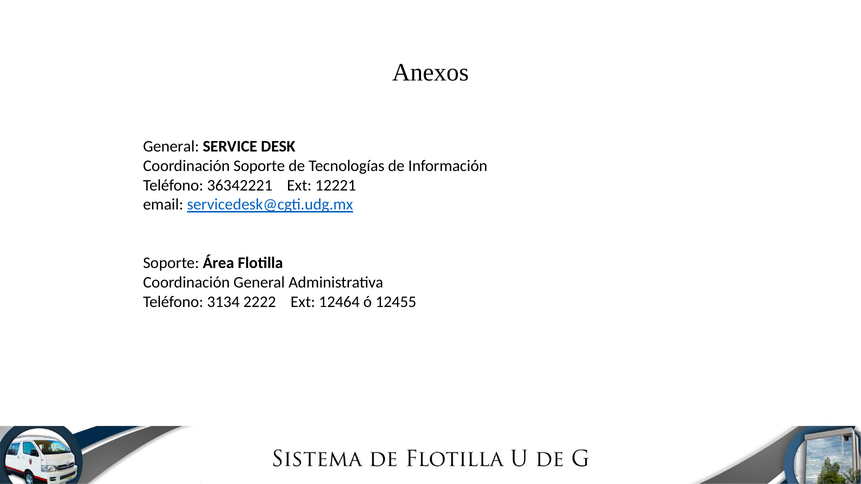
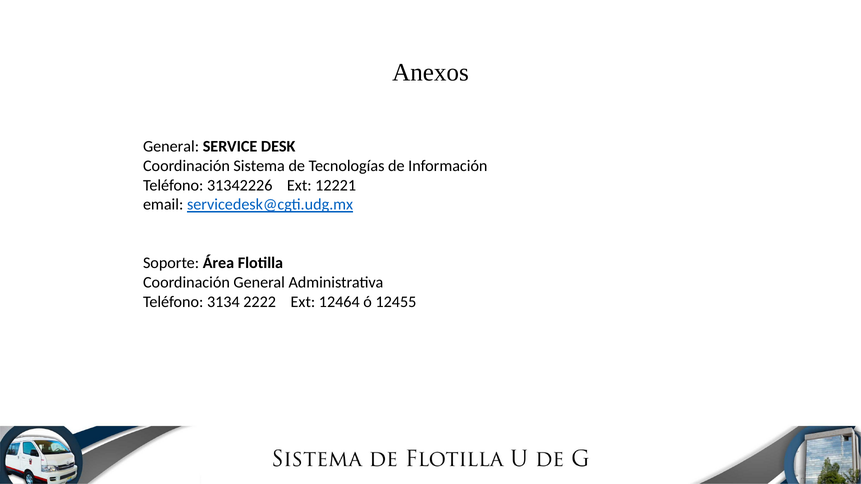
Coordinación Soporte: Soporte -> Sistema (259, 166)
36342221: 36342221 -> 31342226 (240, 185)
